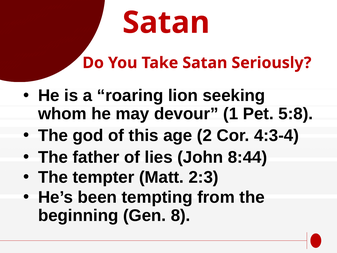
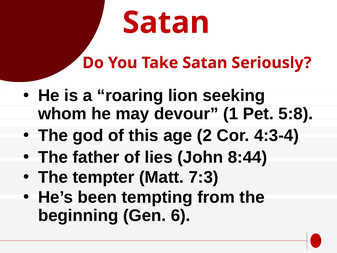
2:3: 2:3 -> 7:3 (204, 177)
8: 8 -> 6 (181, 215)
